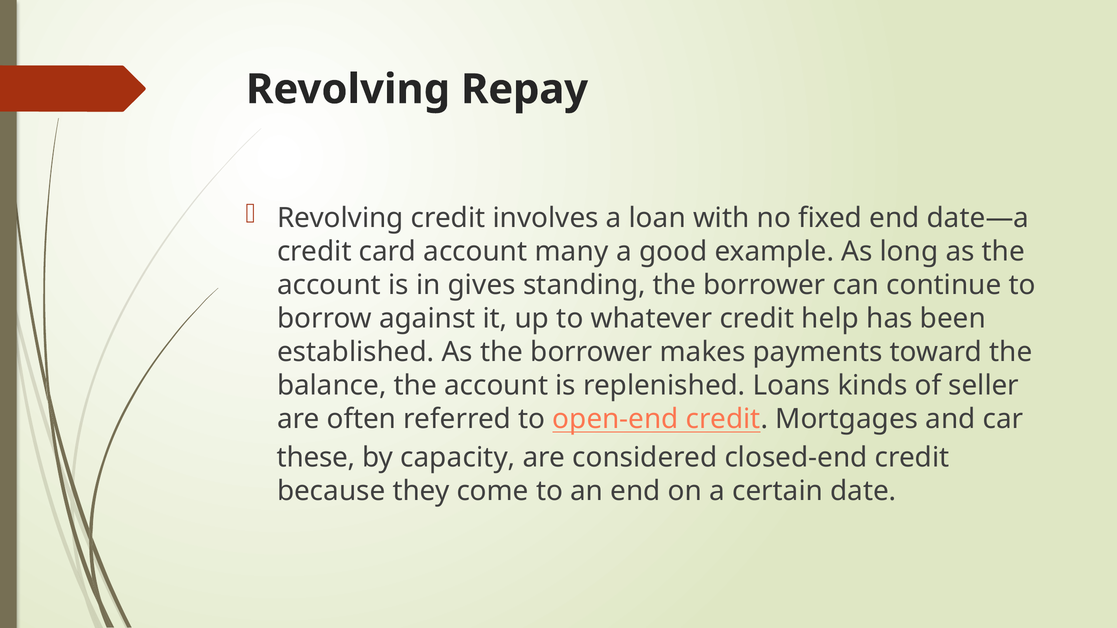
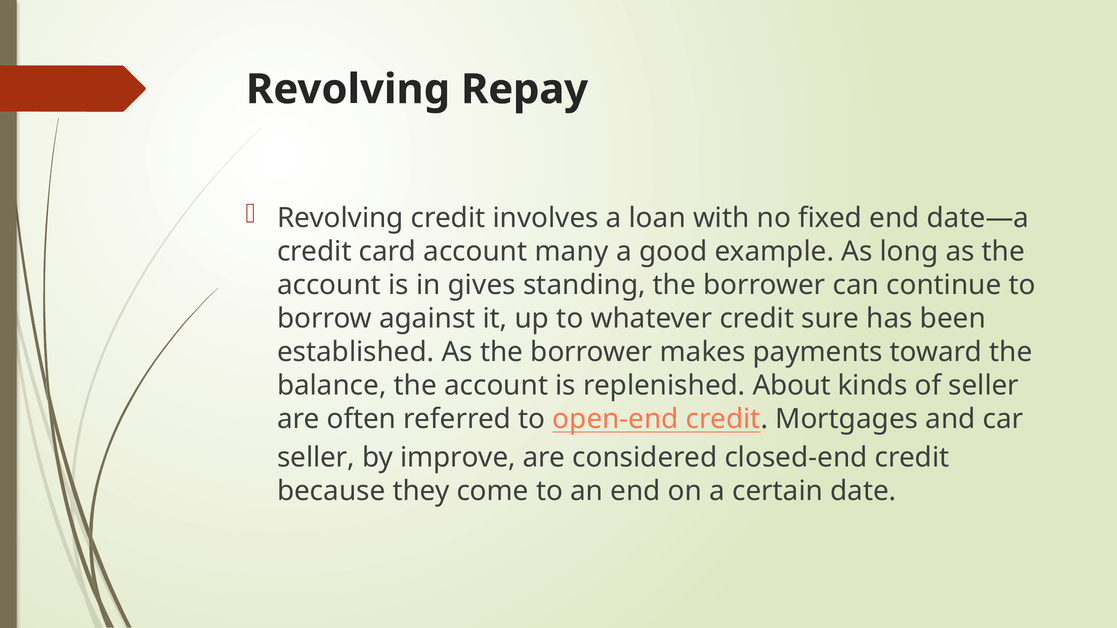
help: help -> sure (830, 319)
Loans: Loans -> About (792, 386)
these: these -> seller (316, 458)
capacity: capacity -> improve (458, 458)
